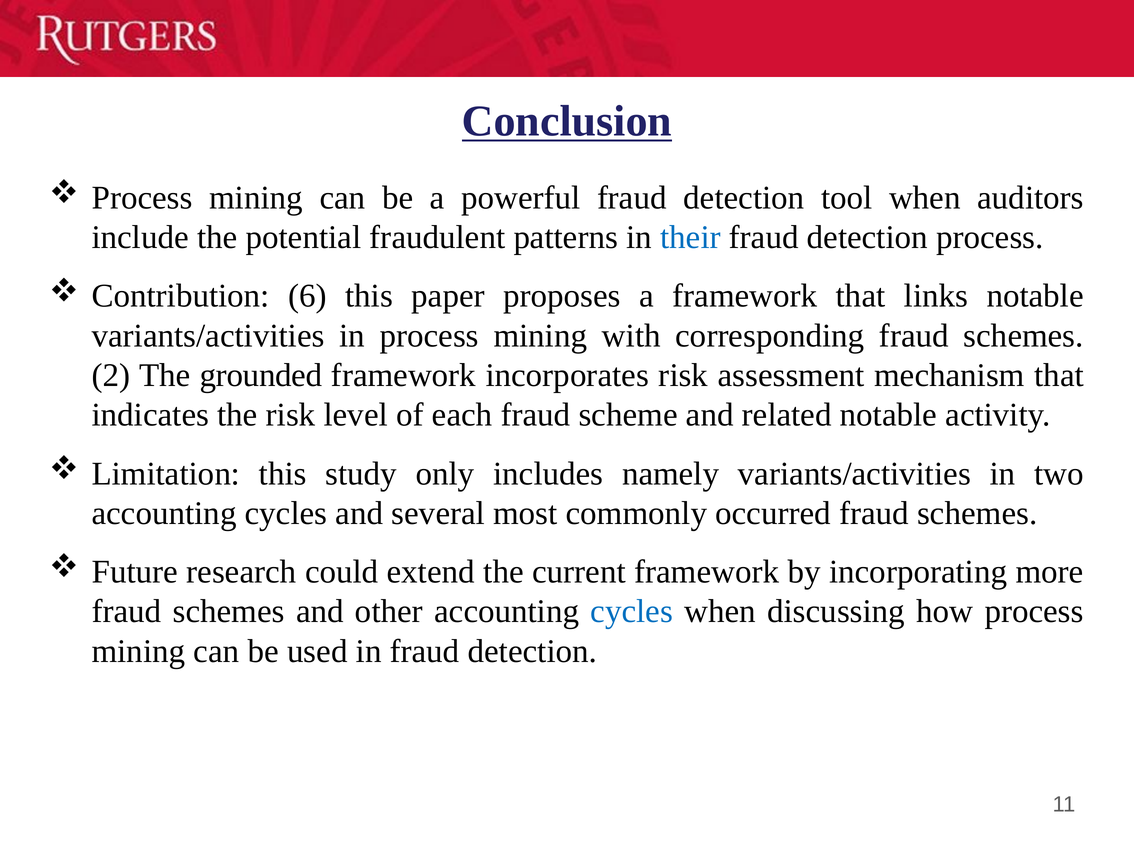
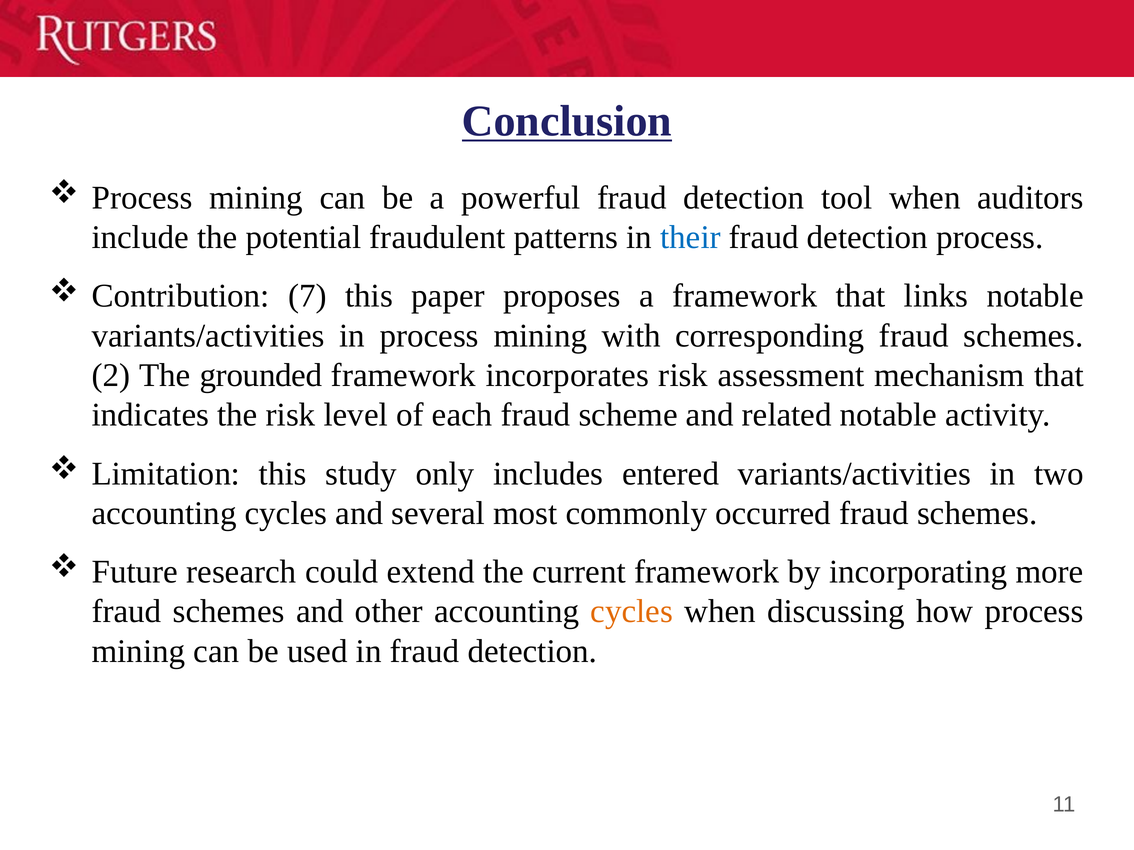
6: 6 -> 7 (307, 296)
namely: namely -> entered (671, 474)
cycles colour: blue -> orange (632, 612)
